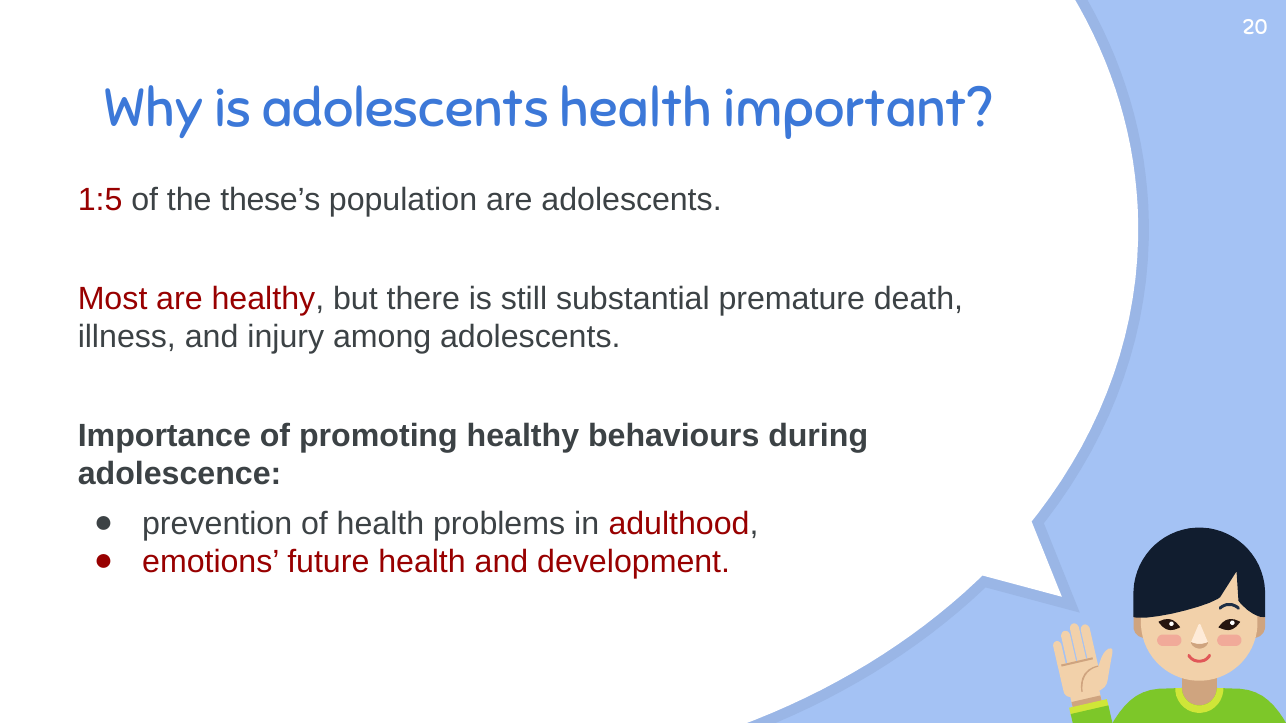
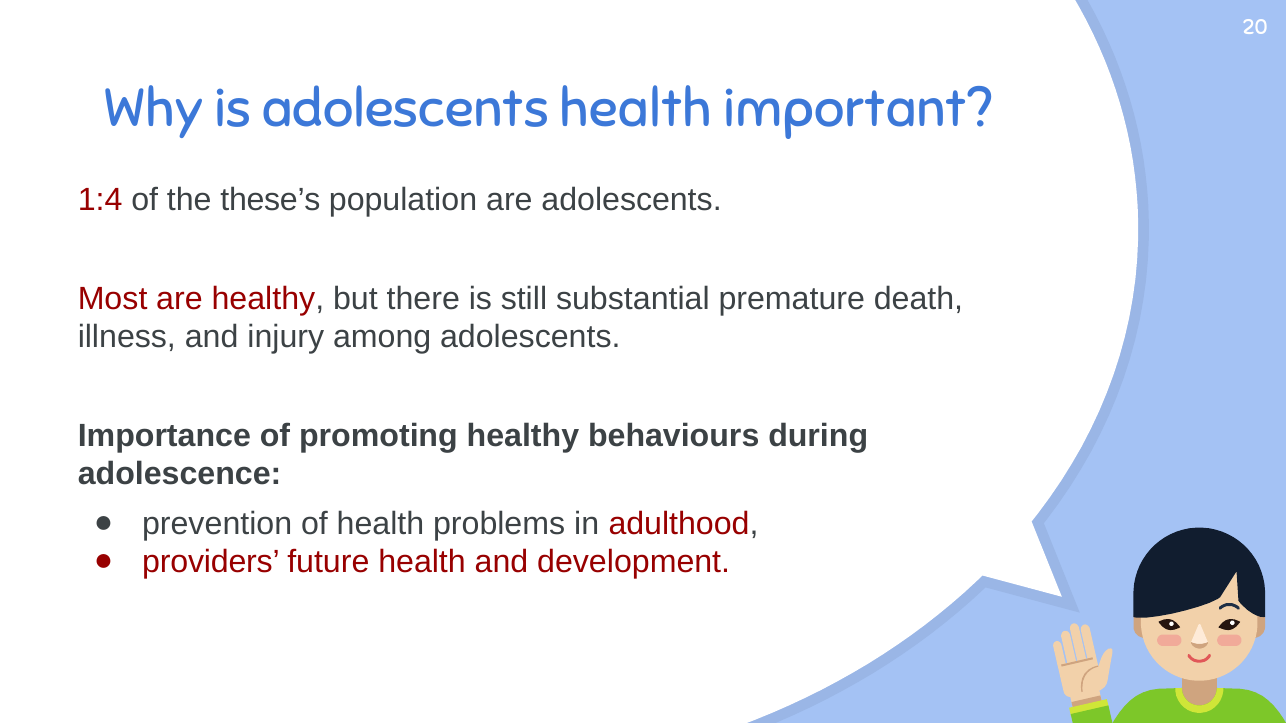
1:5: 1:5 -> 1:4 (100, 200)
emotions: emotions -> providers (211, 562)
